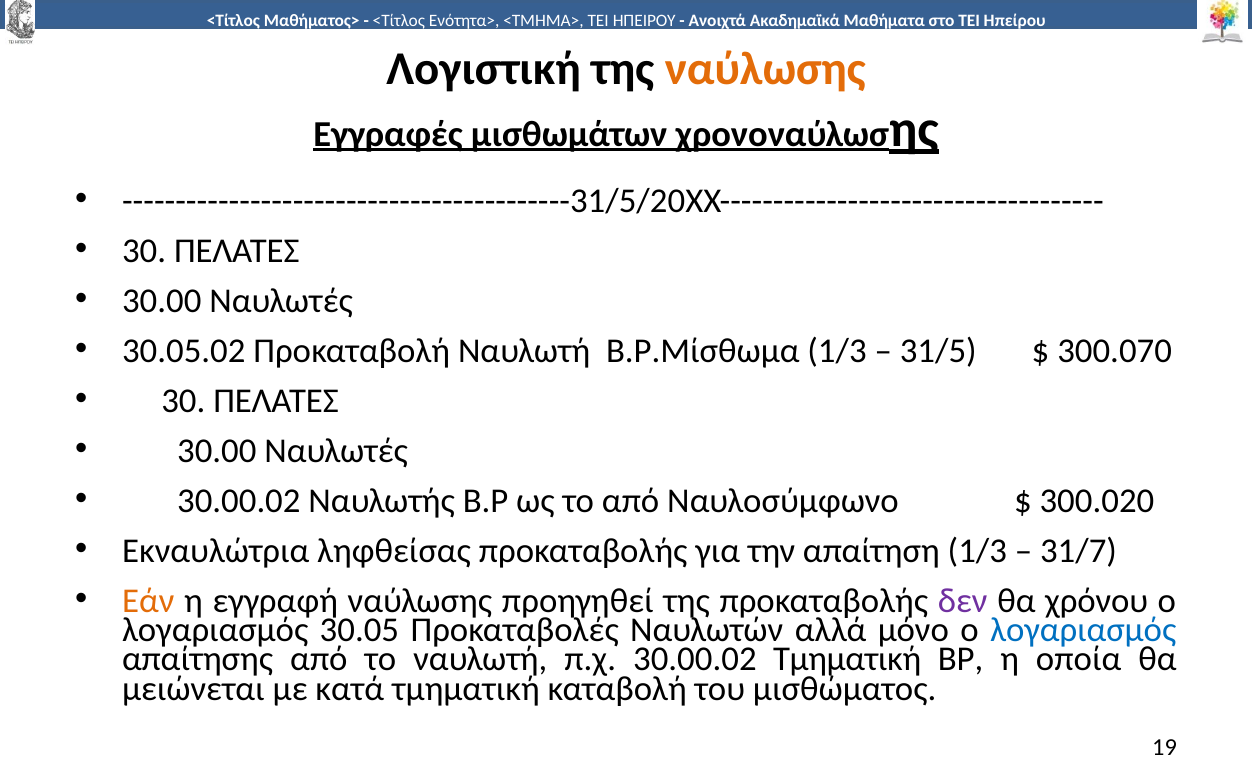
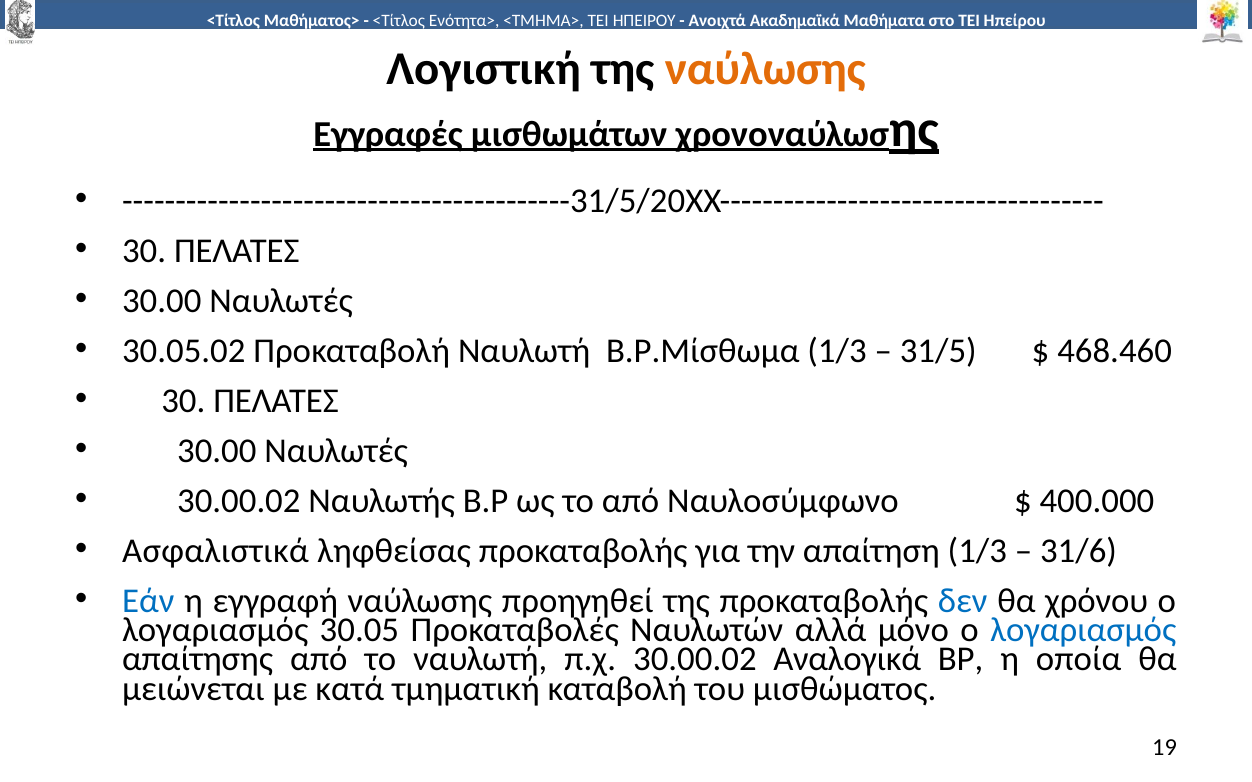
300.070: 300.070 -> 468.460 (1115, 351)
300.020: 300.020 -> 400.000 (1097, 501)
Εκναυλώτρια: Εκναυλώτρια -> Ασφαλιστικά (216, 551)
31/7: 31/7 -> 31/6 (1078, 551)
Εάν colour: orange -> blue (148, 601)
δεν colour: purple -> blue (963, 601)
30.00.02 Τμηματική: Τμηματική -> Αναλογικά (847, 660)
